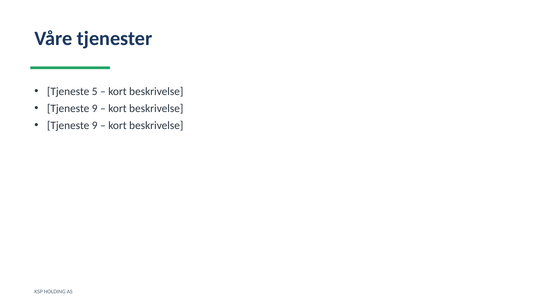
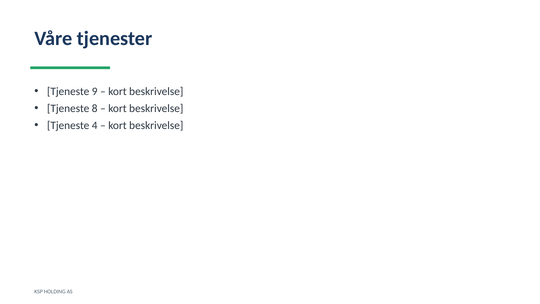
5: 5 -> 9 (95, 91)
9: 9 -> 8 (95, 108)
9: 9 -> 4 (95, 125)
